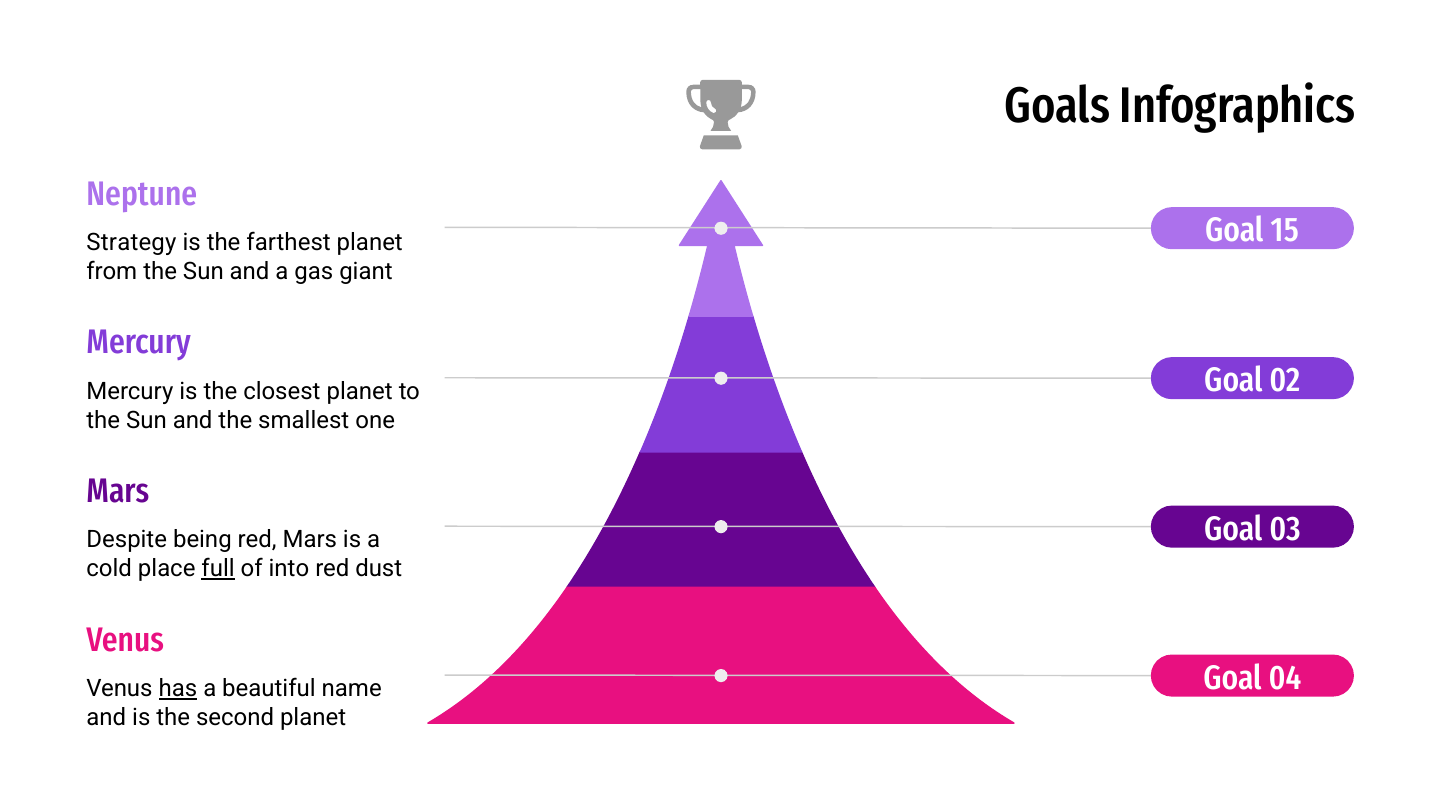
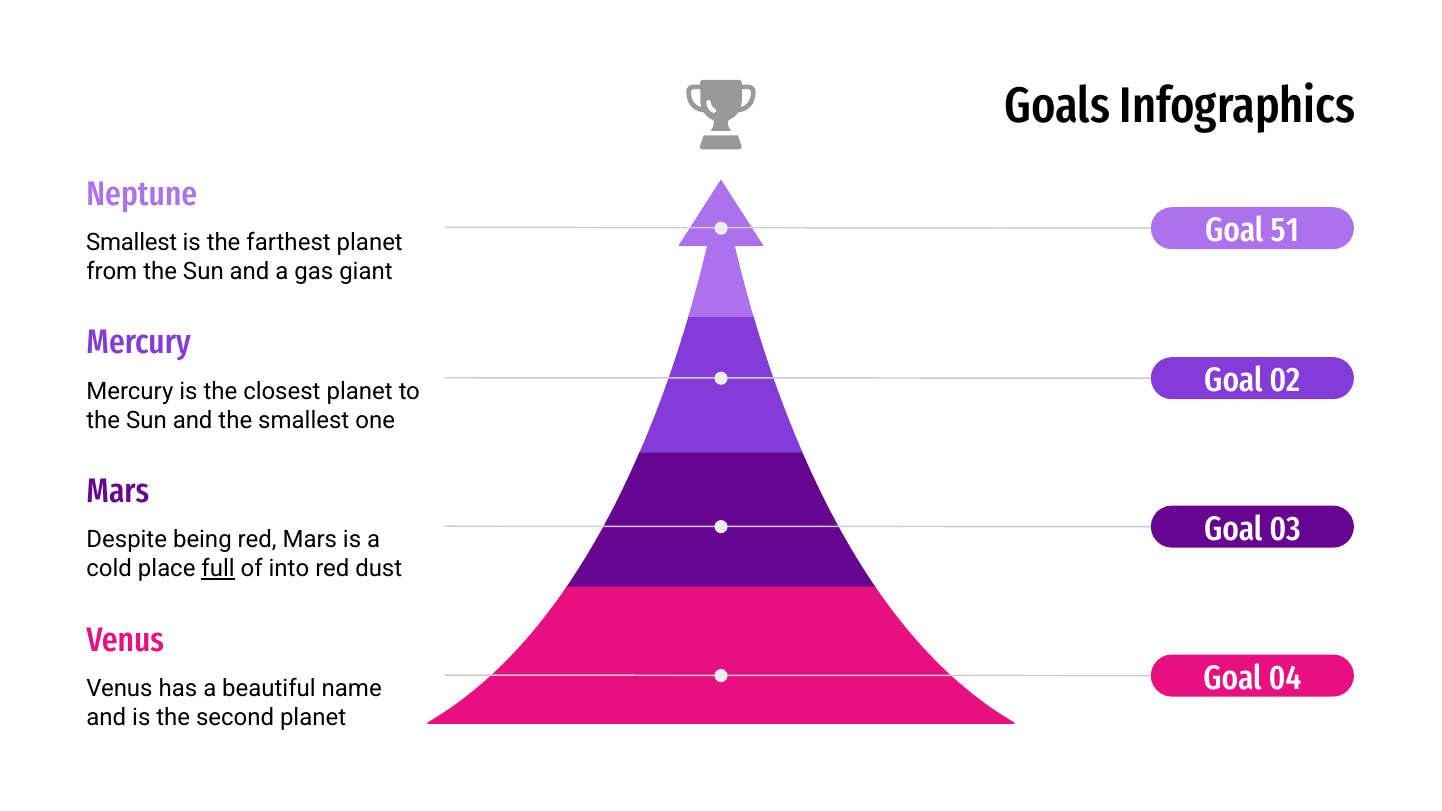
15: 15 -> 51 (1285, 231)
Strategy: Strategy -> Smallest (132, 243)
has underline: present -> none (178, 689)
